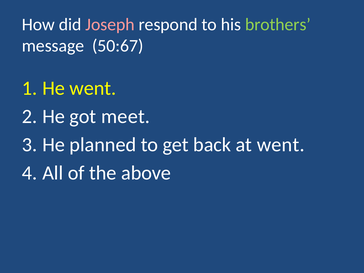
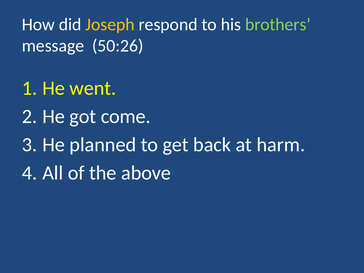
Joseph colour: pink -> yellow (110, 25)
50:67: 50:67 -> 50:26 (118, 46)
meet: meet -> come (126, 116)
at went: went -> harm (281, 145)
